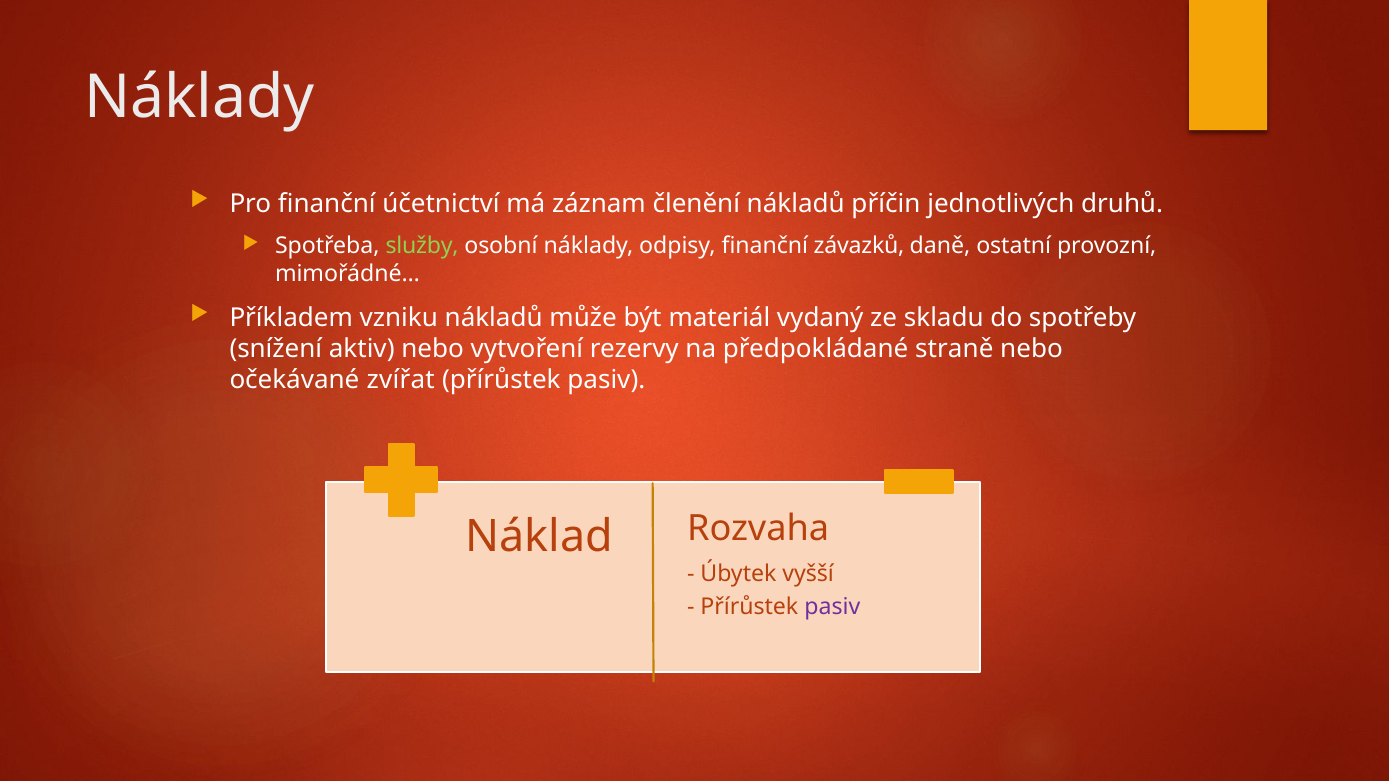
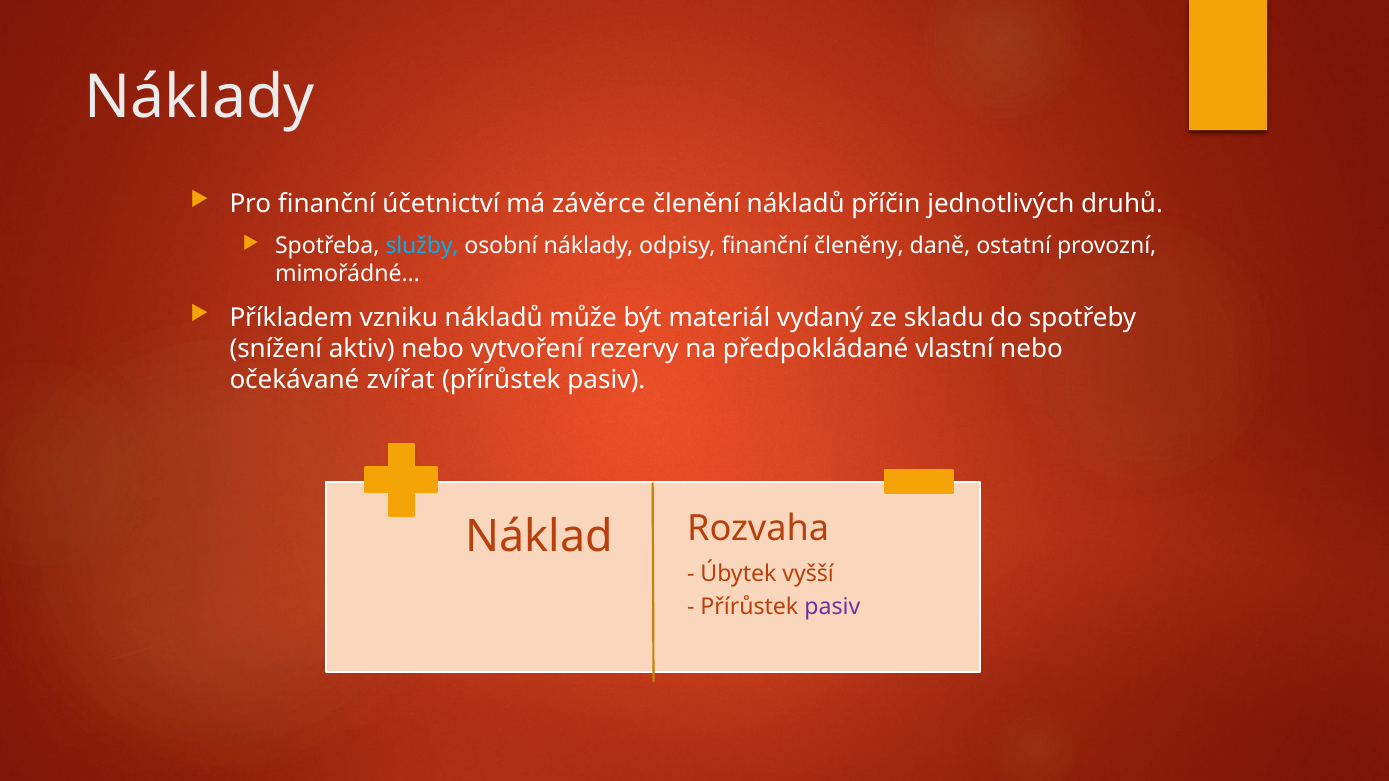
záznam: záznam -> závěrce (599, 204)
služby colour: light green -> light blue (422, 246)
závazků: závazků -> členěny (859, 246)
straně: straně -> vlastní (954, 349)
